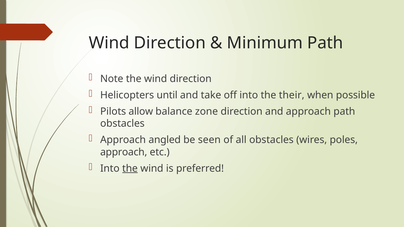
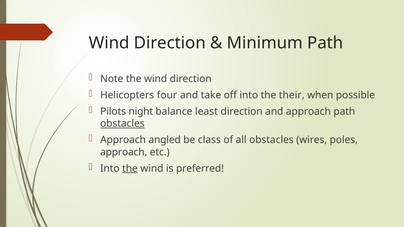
until: until -> four (167, 95)
allow: allow -> night (141, 112)
zone: zone -> least (206, 112)
obstacles underline: none -> present (122, 124)
seen: seen -> class (209, 140)
